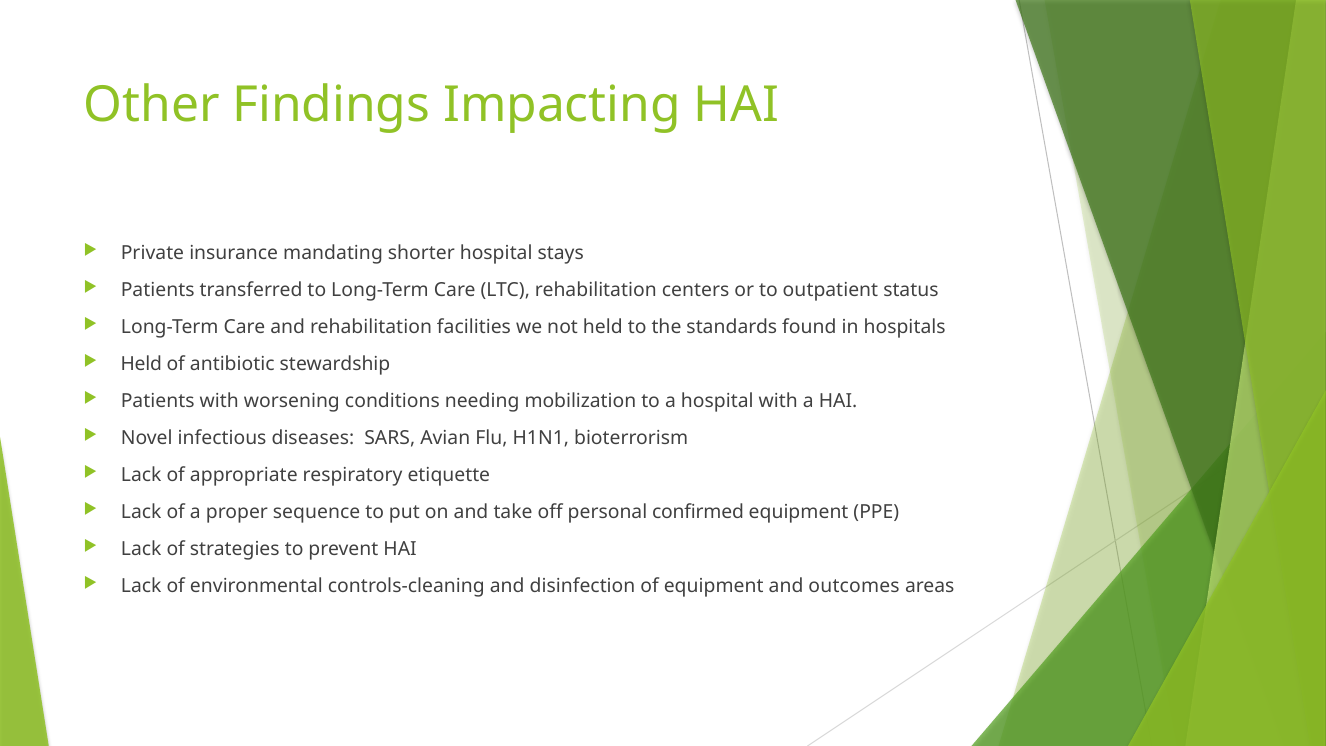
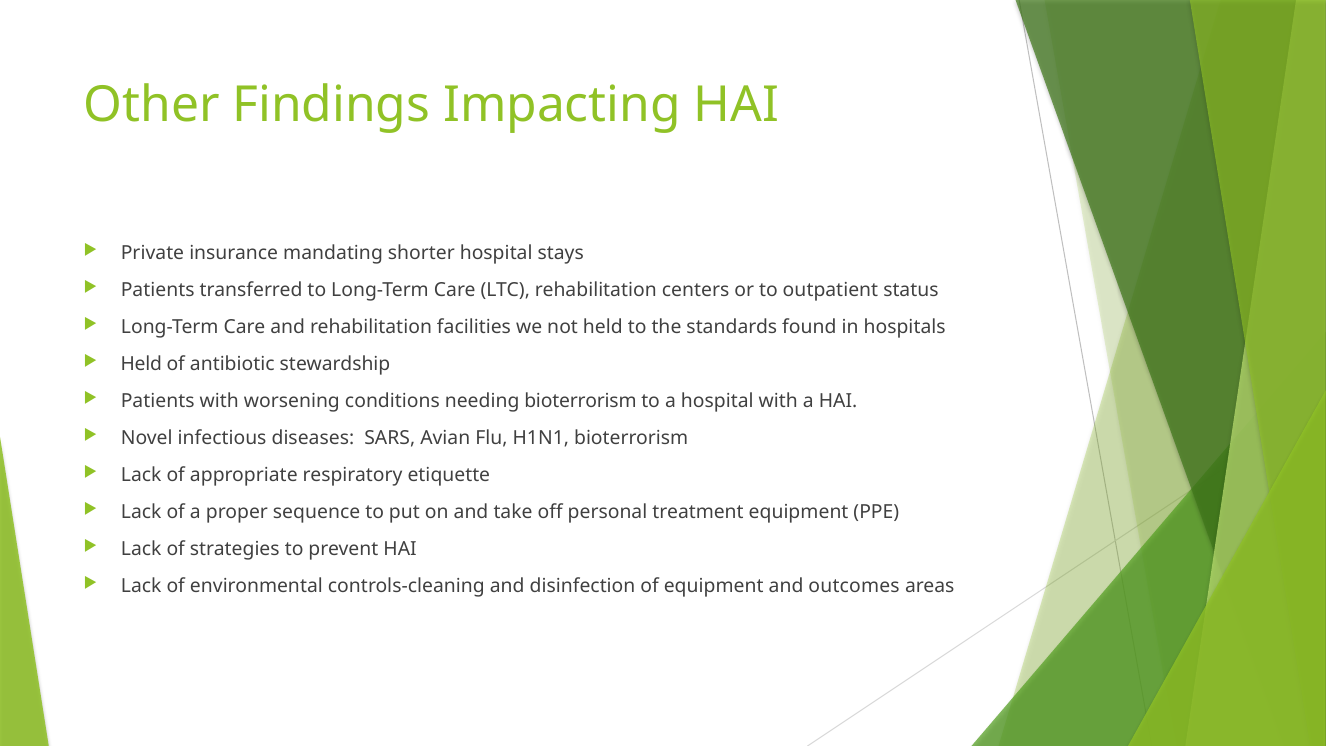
needing mobilization: mobilization -> bioterrorism (580, 401)
confirmed: confirmed -> treatment (698, 512)
